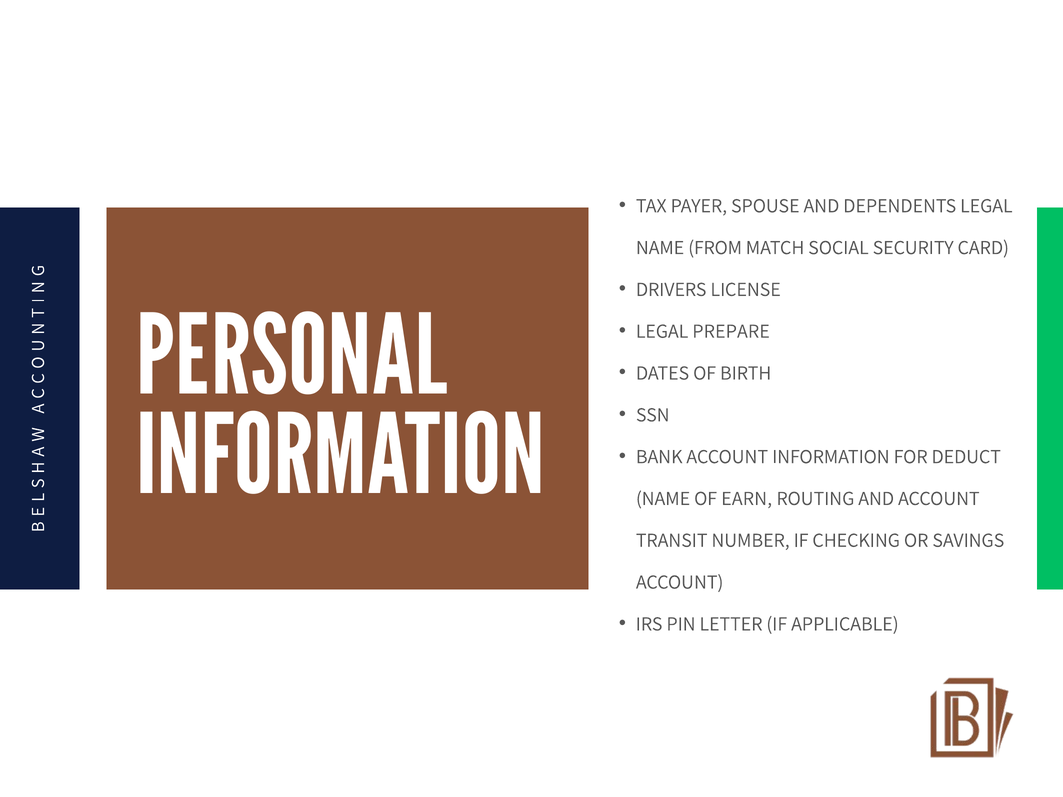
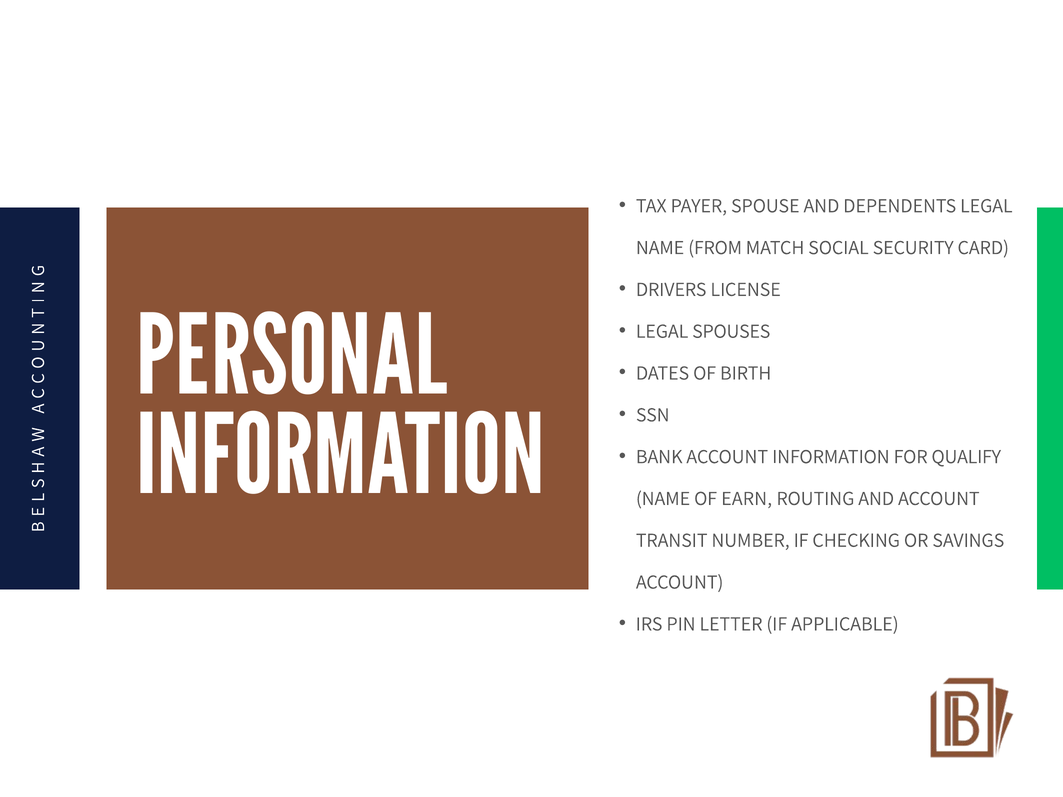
PREPARE: PREPARE -> SPOUSES (731, 331)
DEDUCT: DEDUCT -> QUALIFY (966, 457)
